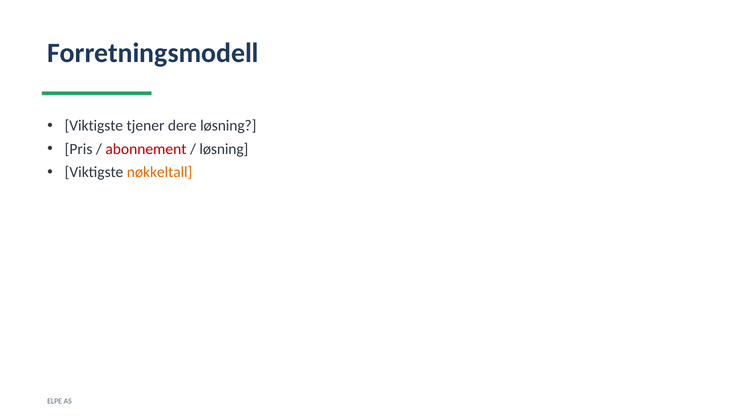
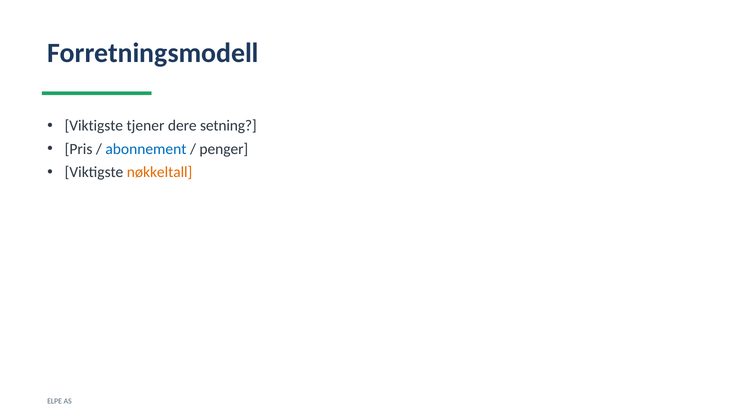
dere løsning: løsning -> setning (228, 126)
abonnement colour: red -> blue (146, 149)
løsning: løsning -> penger (224, 149)
